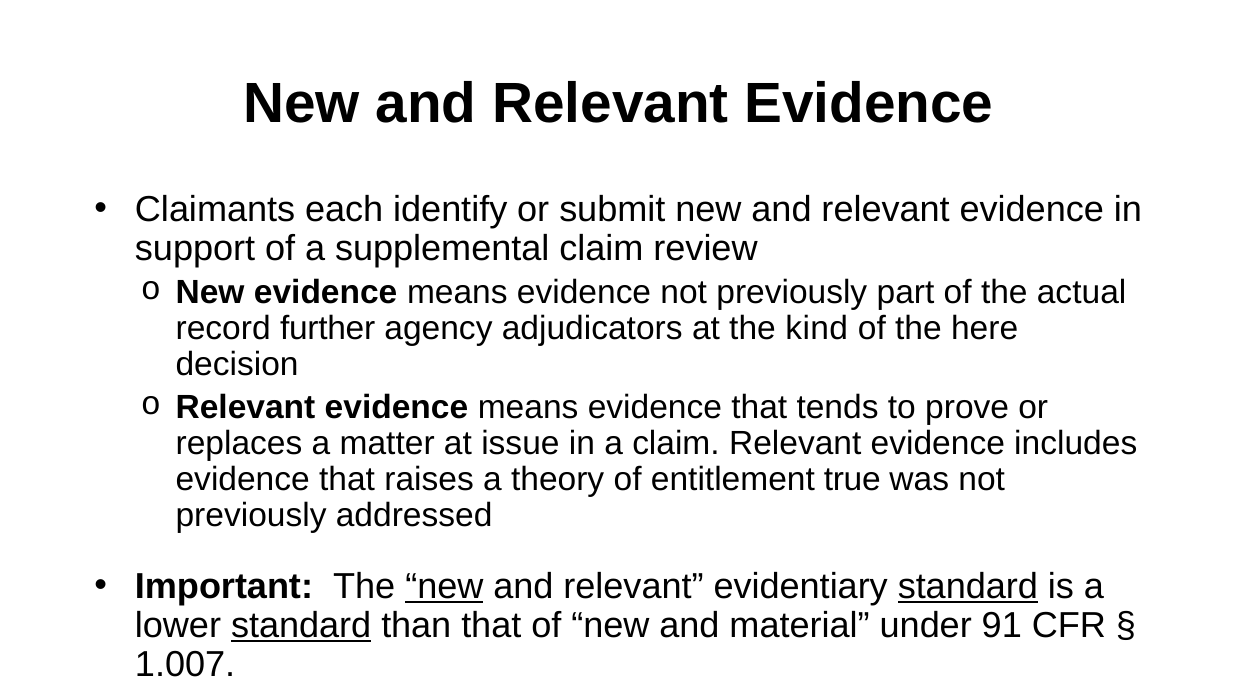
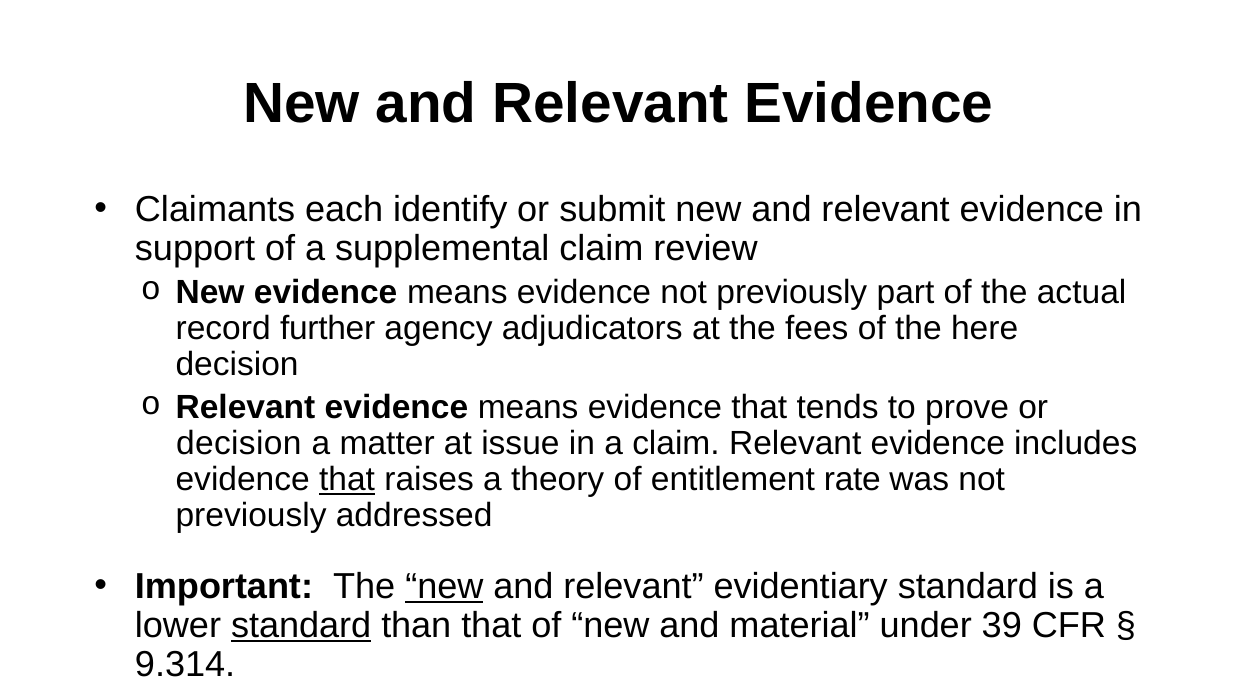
kind: kind -> fees (817, 329)
replaces: replaces -> decision (239, 444)
that underline: none -> present (347, 480)
true: true -> rate (852, 480)
standard underline: present -> none (968, 587)
91: 91 -> 39 (1002, 626)
1.007: 1.007 -> 9.314 (185, 665)
